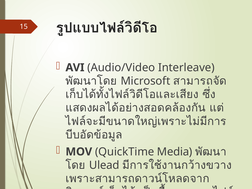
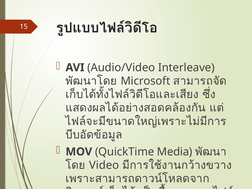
Ulead: Ulead -> Video (104, 165)
